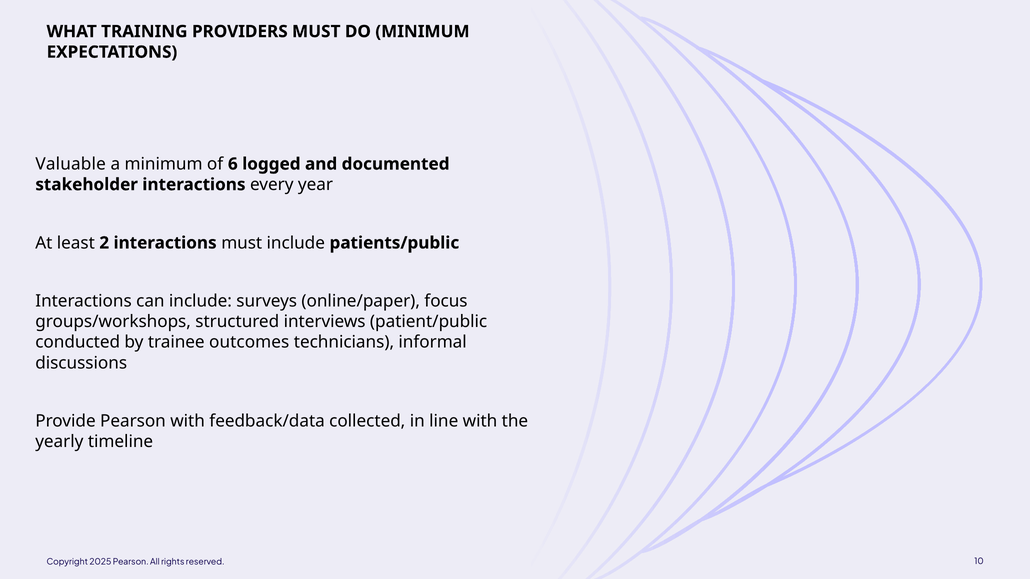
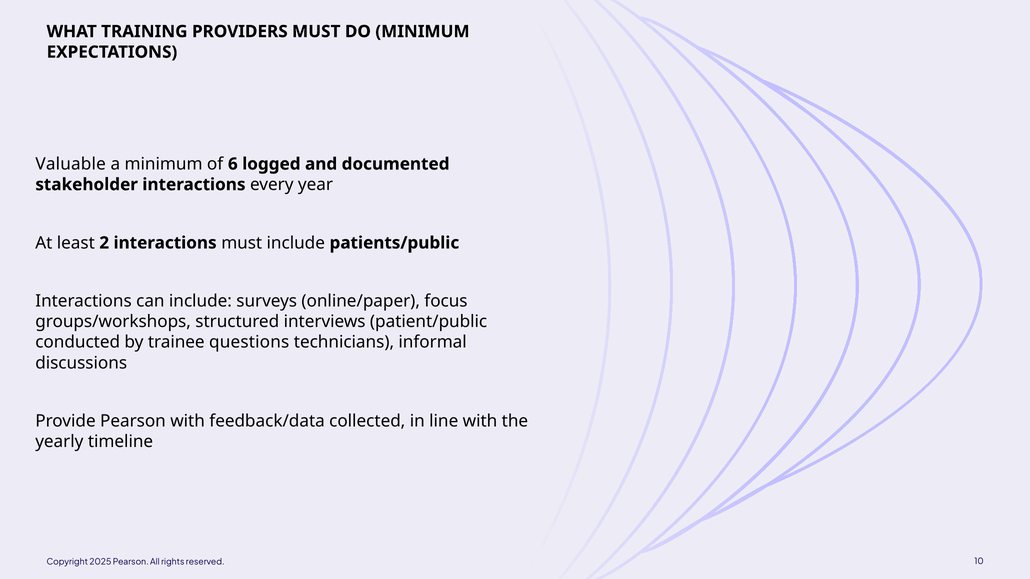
outcomes: outcomes -> questions (249, 343)
